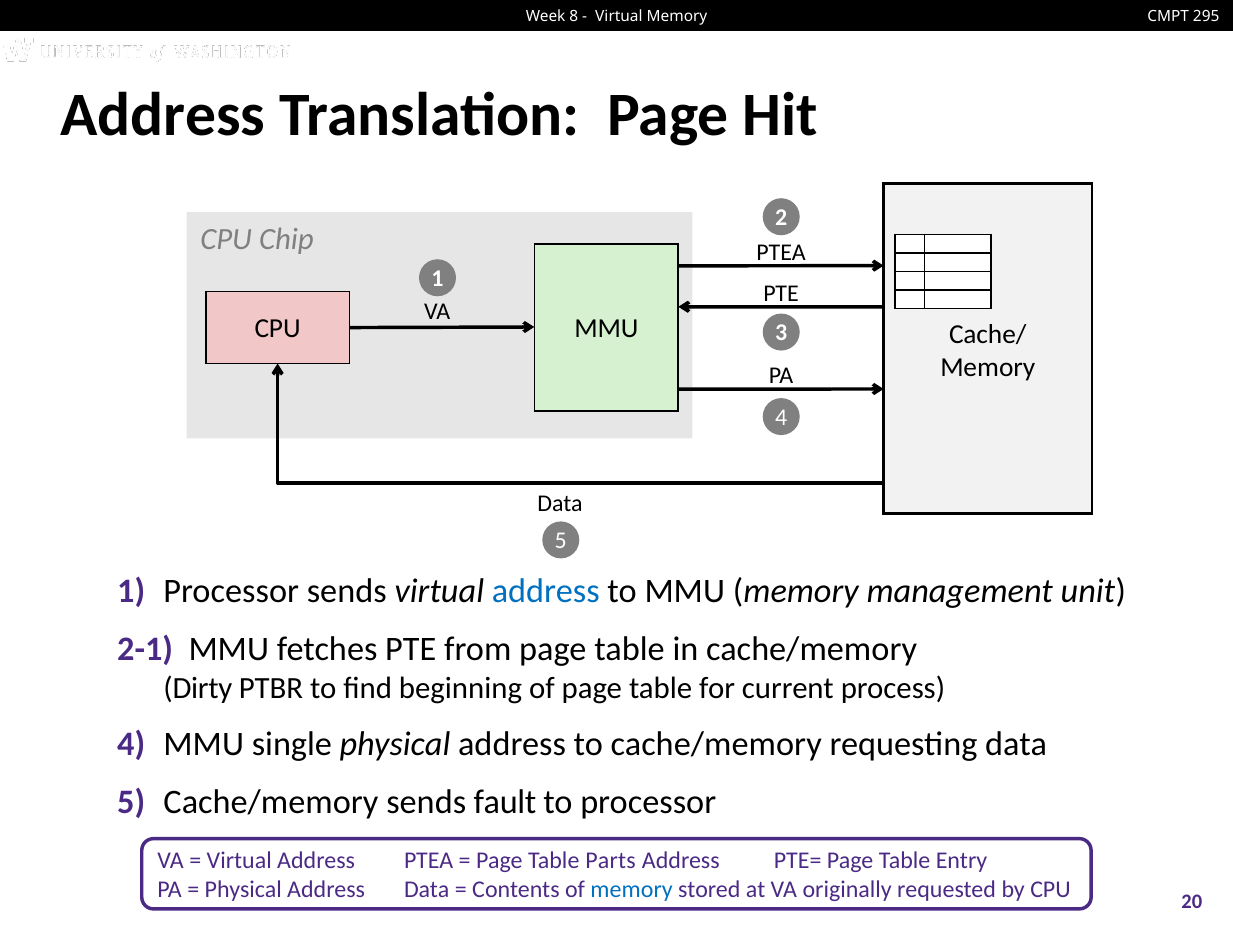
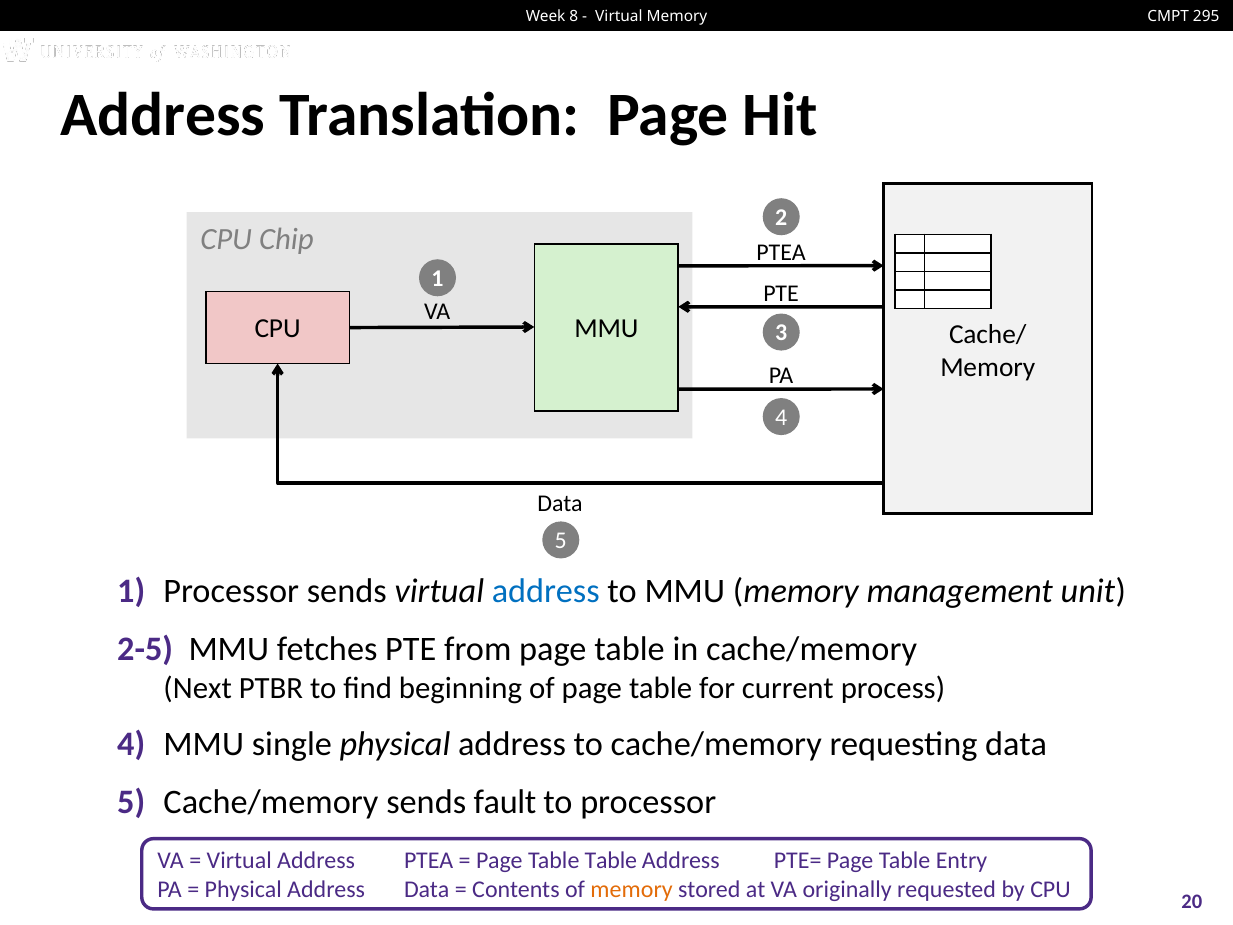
2-1: 2-1 -> 2-5 (145, 649)
Dirty: Dirty -> Next (198, 688)
Table Parts: Parts -> Table (611, 861)
memory colour: blue -> orange (632, 890)
